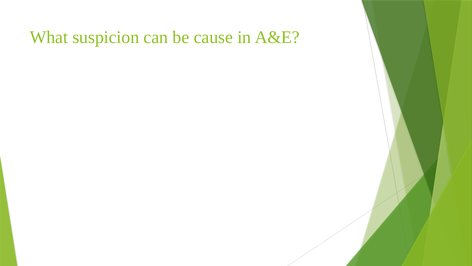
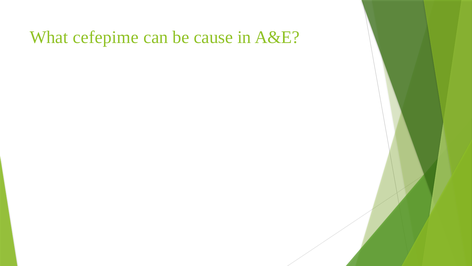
suspicion: suspicion -> cefepime (106, 37)
